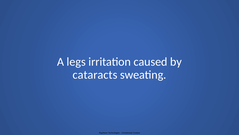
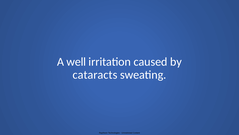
legs: legs -> well (76, 62)
